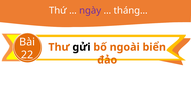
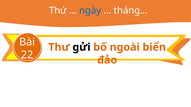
ngày colour: purple -> blue (90, 11)
